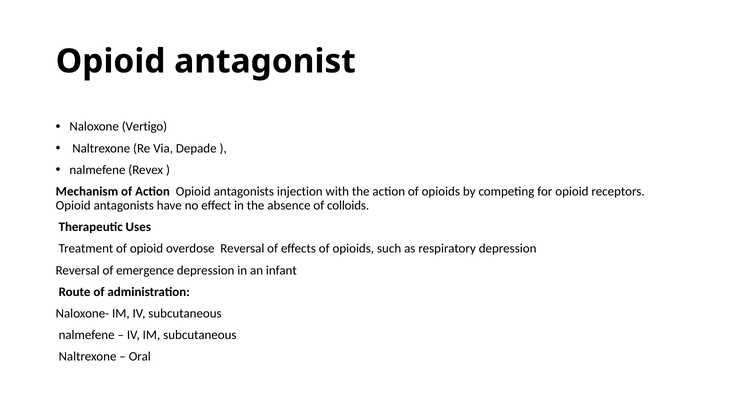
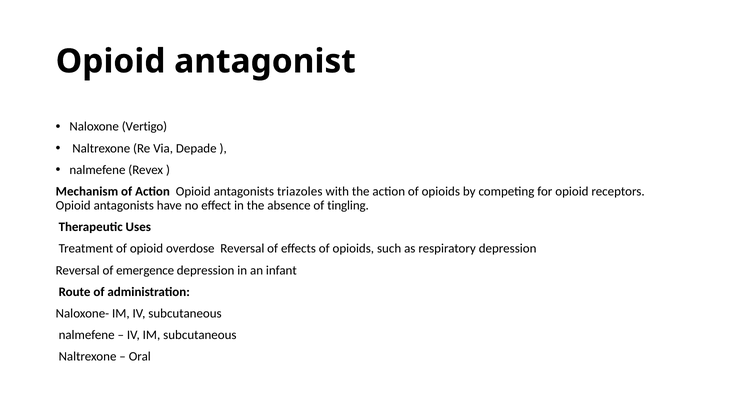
injection: injection -> triazoles (300, 192)
colloids: colloids -> tingling (348, 206)
